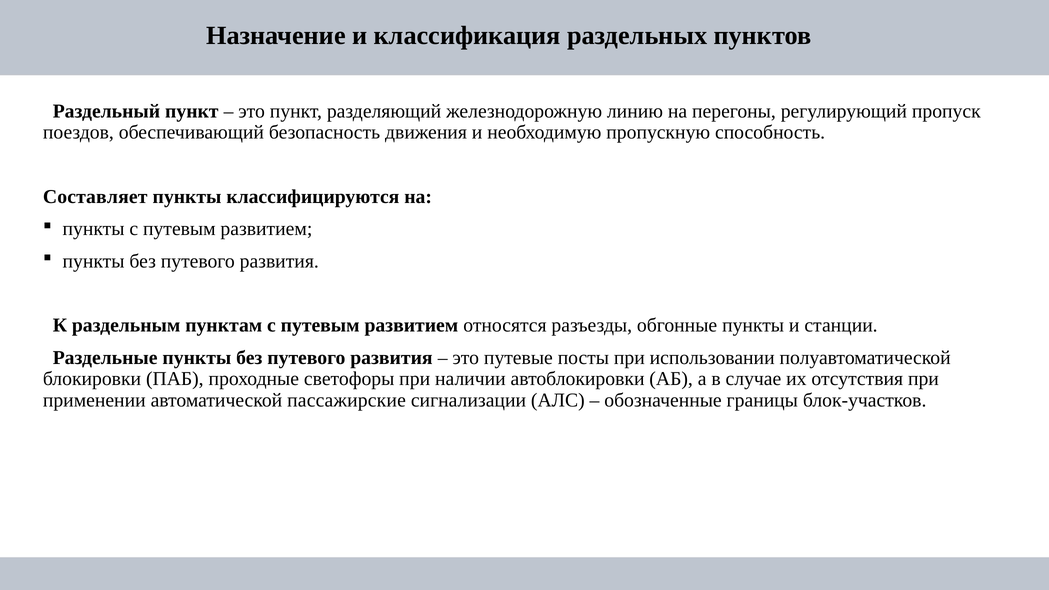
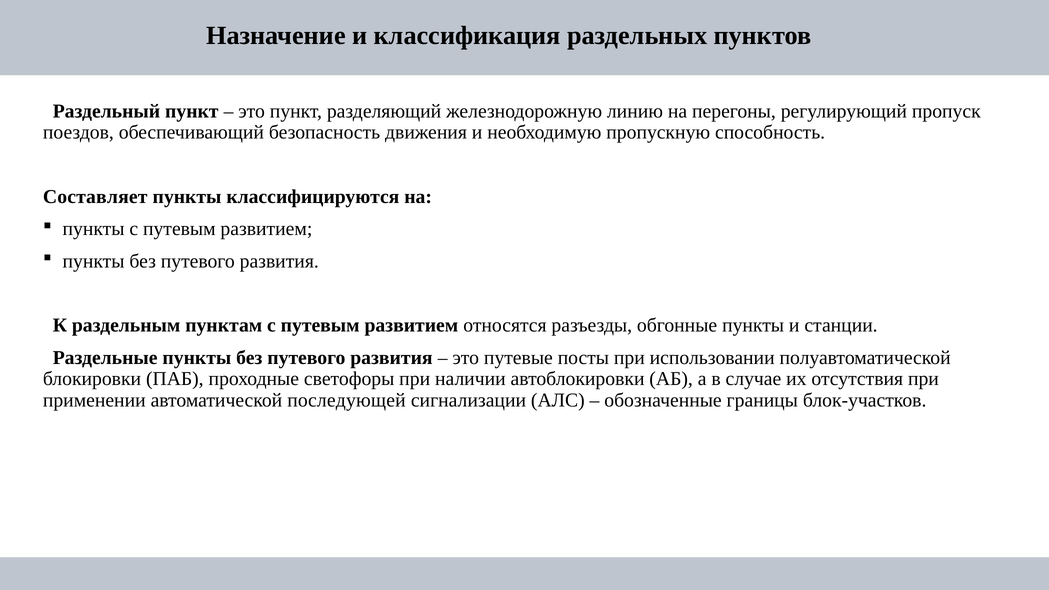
пассажирские: пассажирские -> последующей (347, 400)
